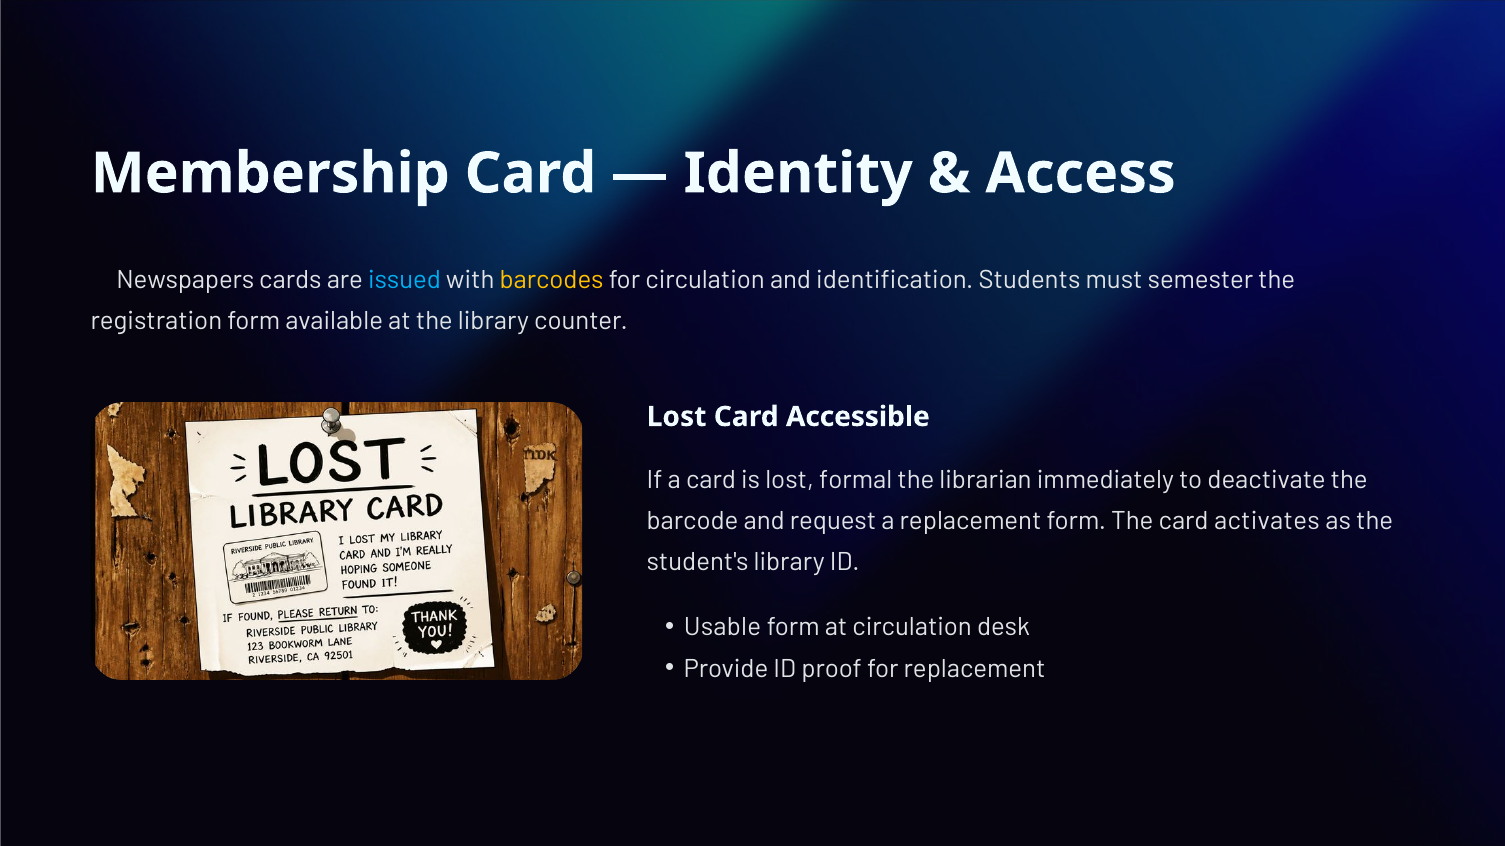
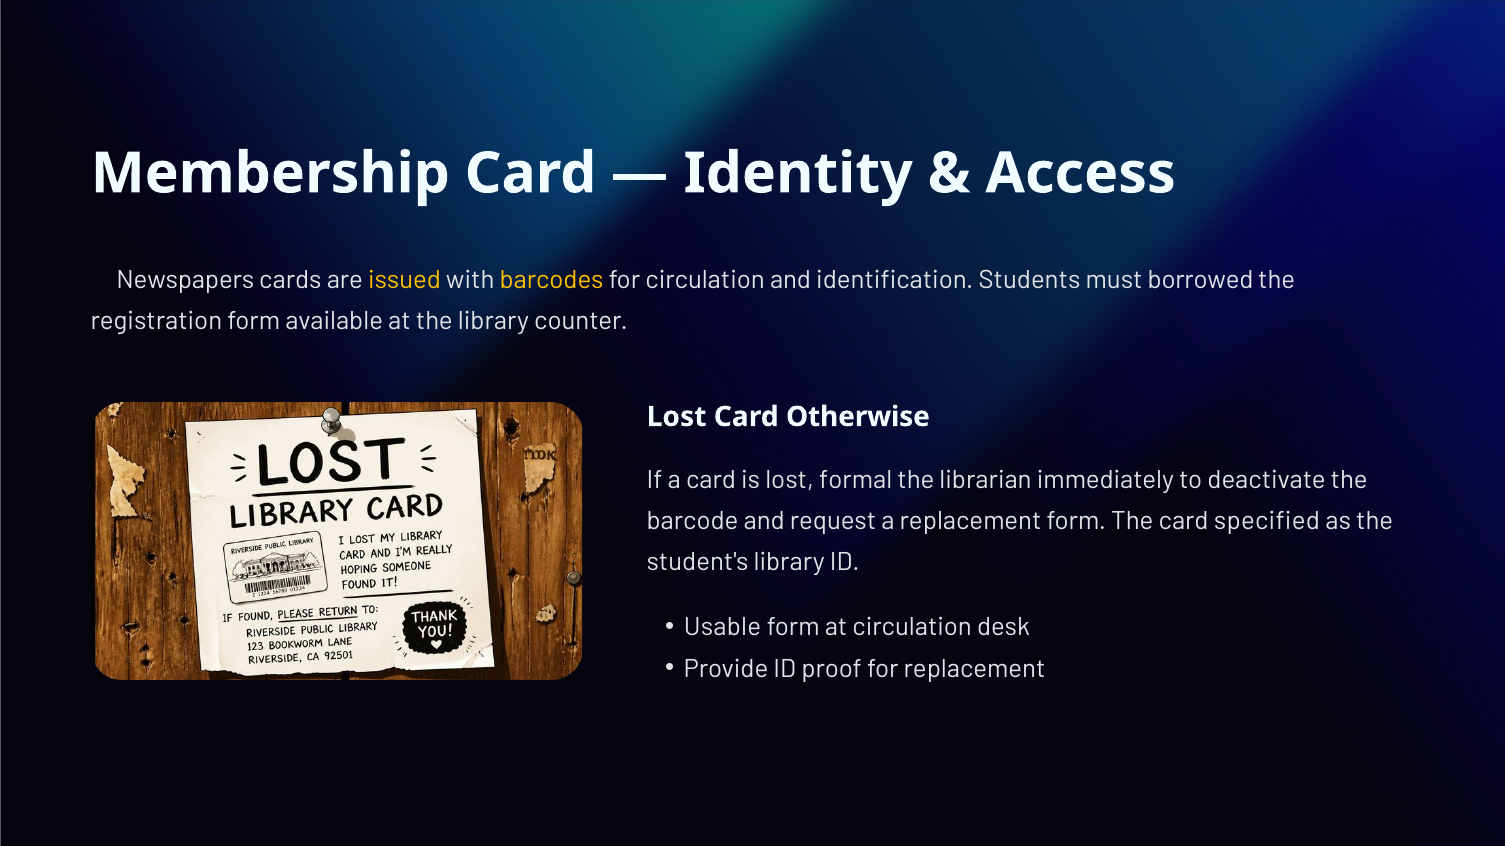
issued colour: light blue -> yellow (405, 280)
semester: semester -> borrowed (1201, 280)
Accessible: Accessible -> Otherwise (858, 417)
activates: activates -> specified (1267, 521)
